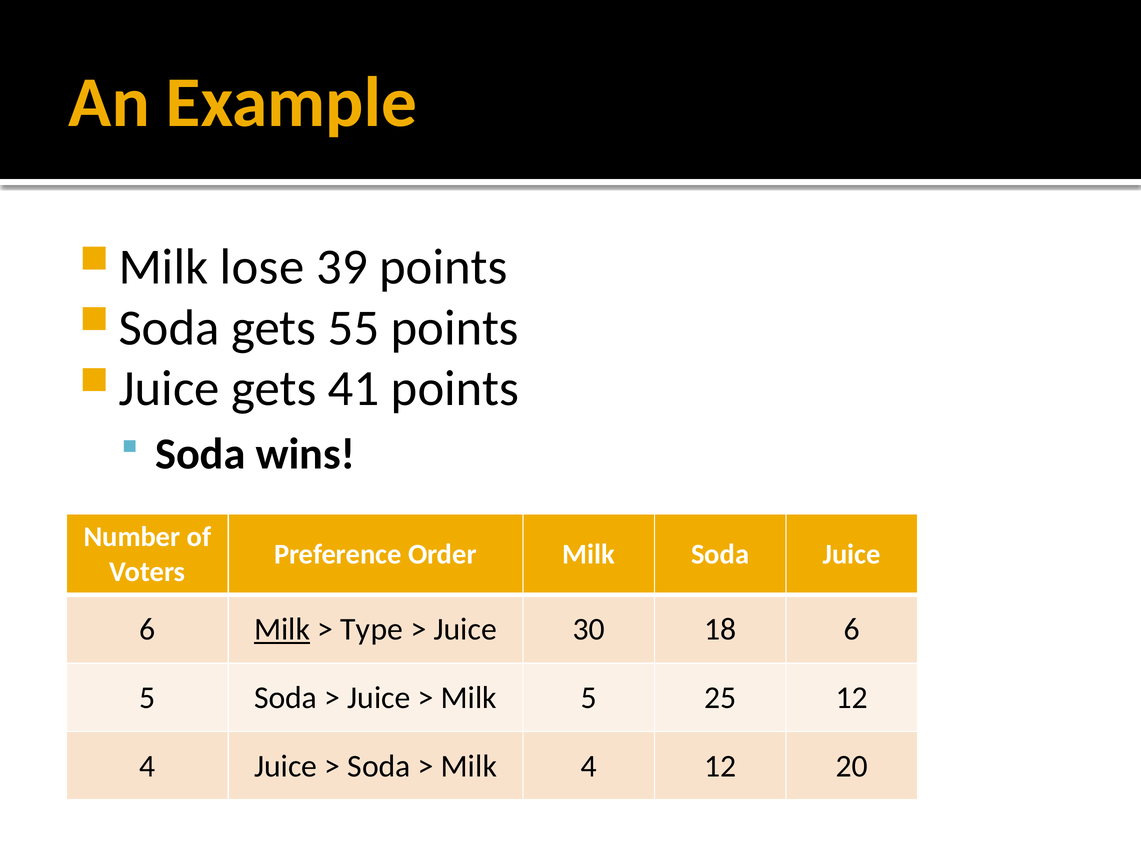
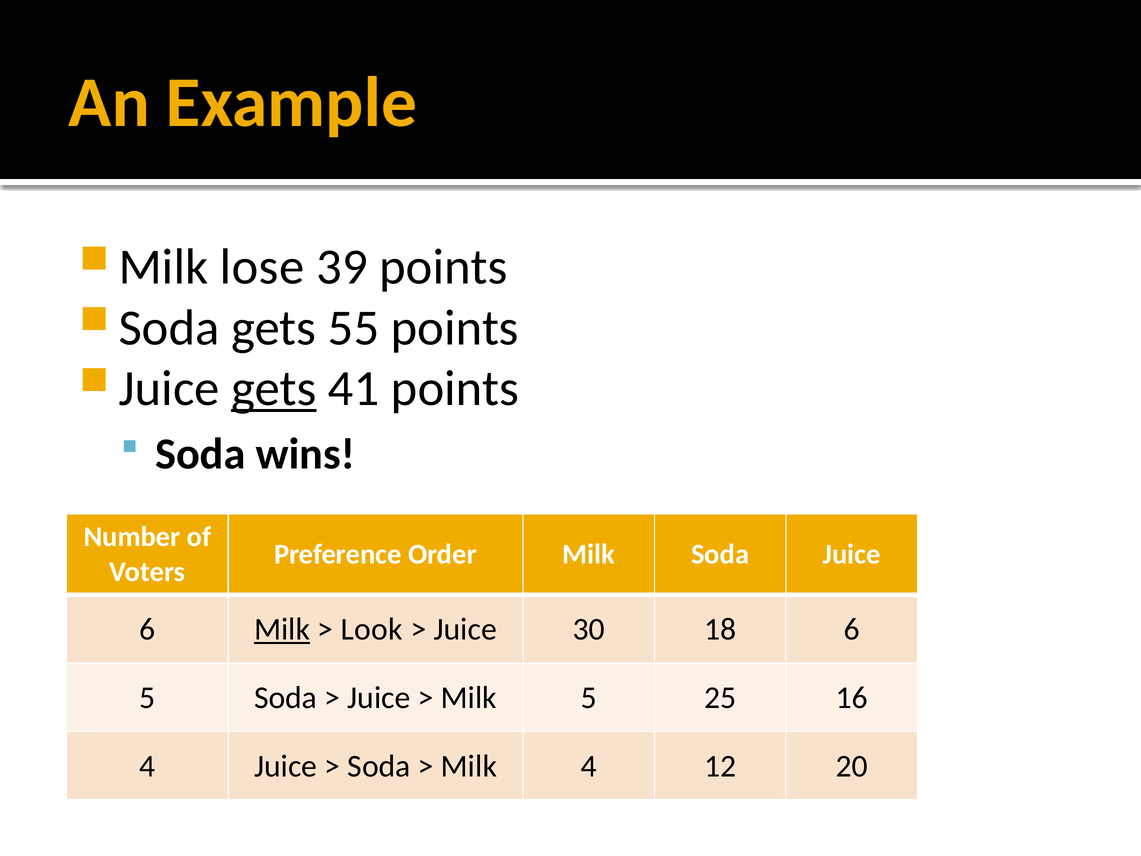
gets underline: none -> present (274, 389)
Type: Type -> Look (372, 629)
25 12: 12 -> 16 (852, 697)
